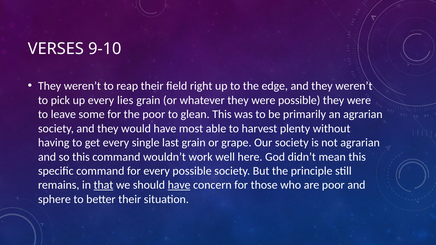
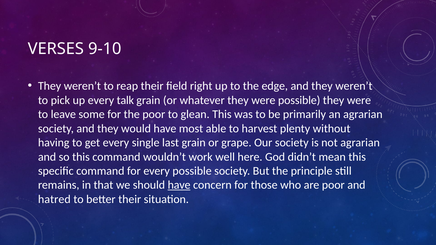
lies: lies -> talk (125, 100)
that underline: present -> none (103, 185)
sphere: sphere -> hatred (54, 199)
